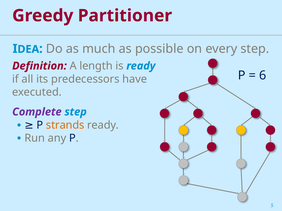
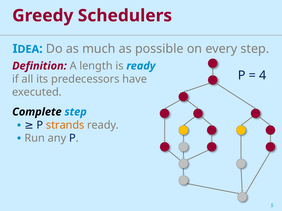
Partitioner: Partitioner -> Schedulers (125, 16)
6: 6 -> 4 (263, 76)
Complete colour: purple -> black (37, 112)
